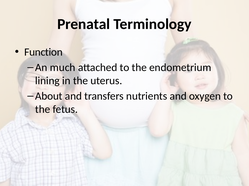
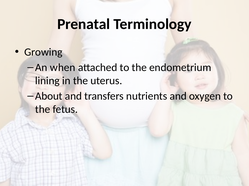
Function: Function -> Growing (43, 52)
much: much -> when (63, 68)
